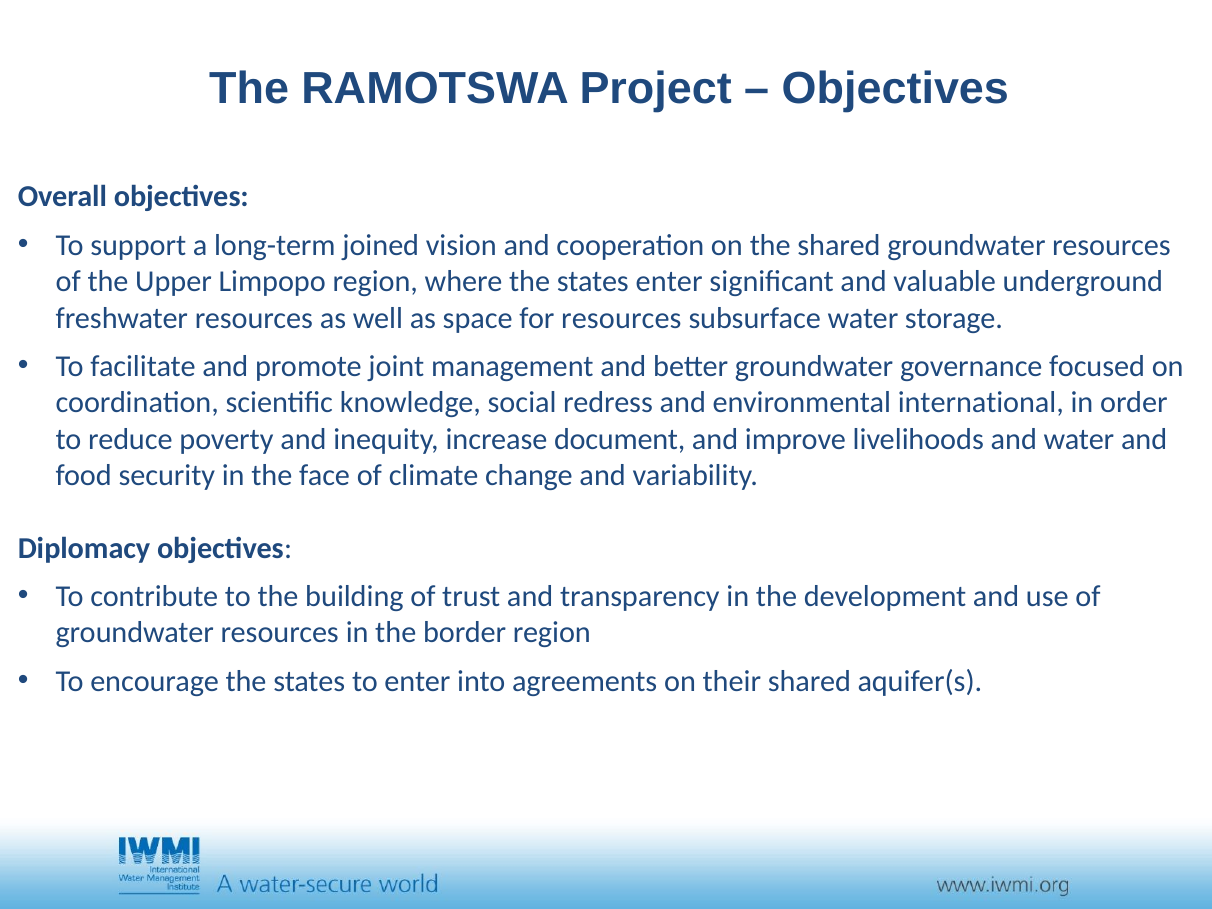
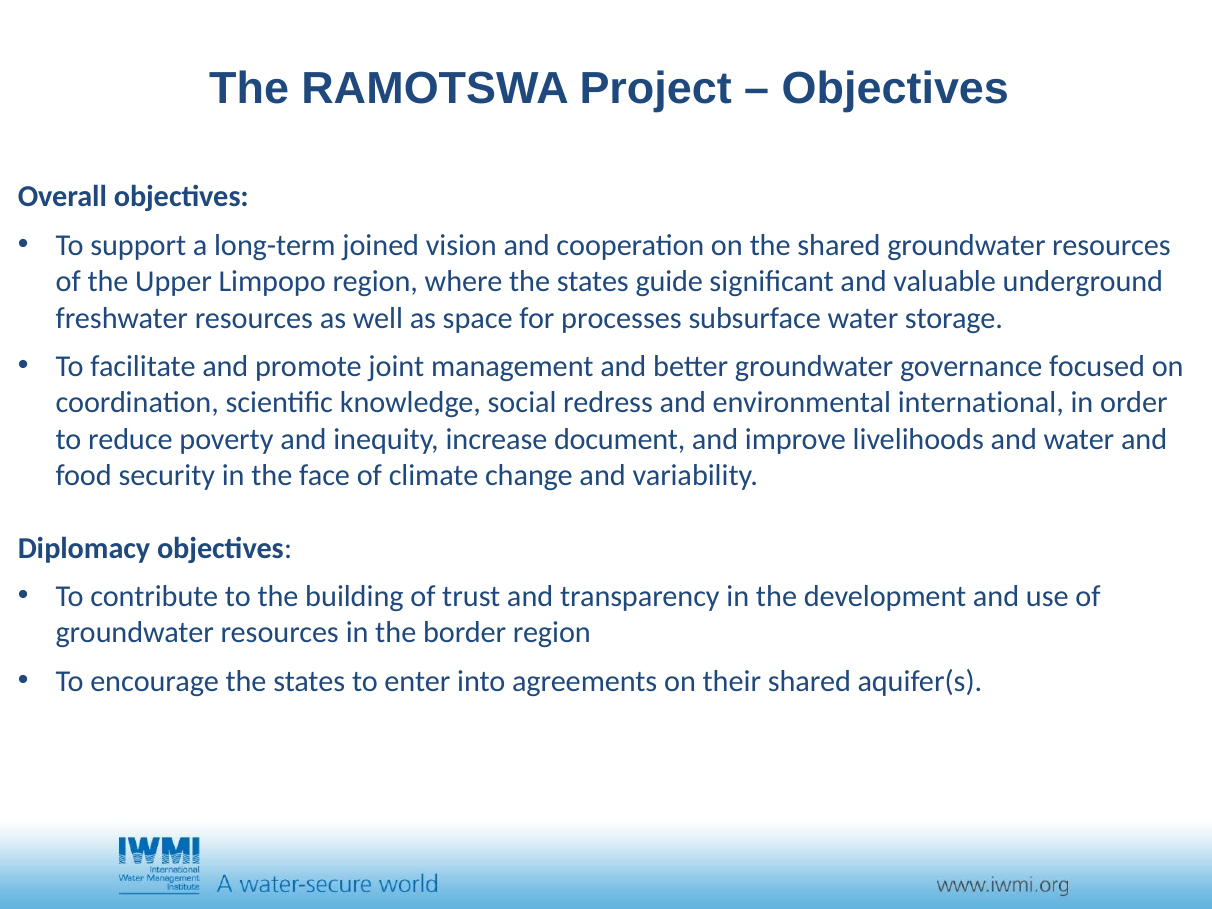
states enter: enter -> guide (669, 282)
for resources: resources -> processes (621, 318)
